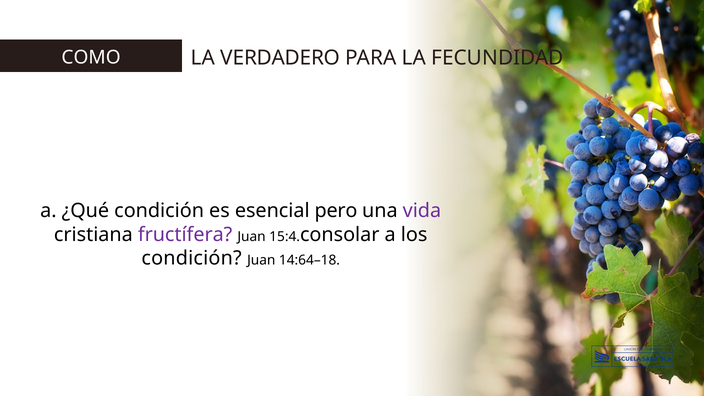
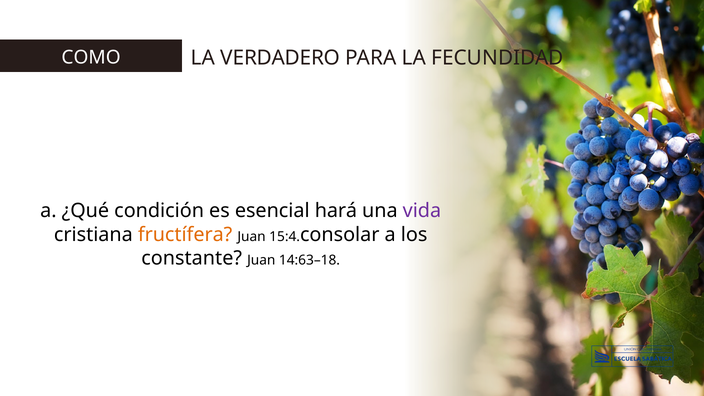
pero: pero -> hará (336, 211)
fructífera colour: purple -> orange (185, 235)
condición: condición -> constante (192, 258)
14:64–18: 14:64–18 -> 14:63–18 (309, 260)
